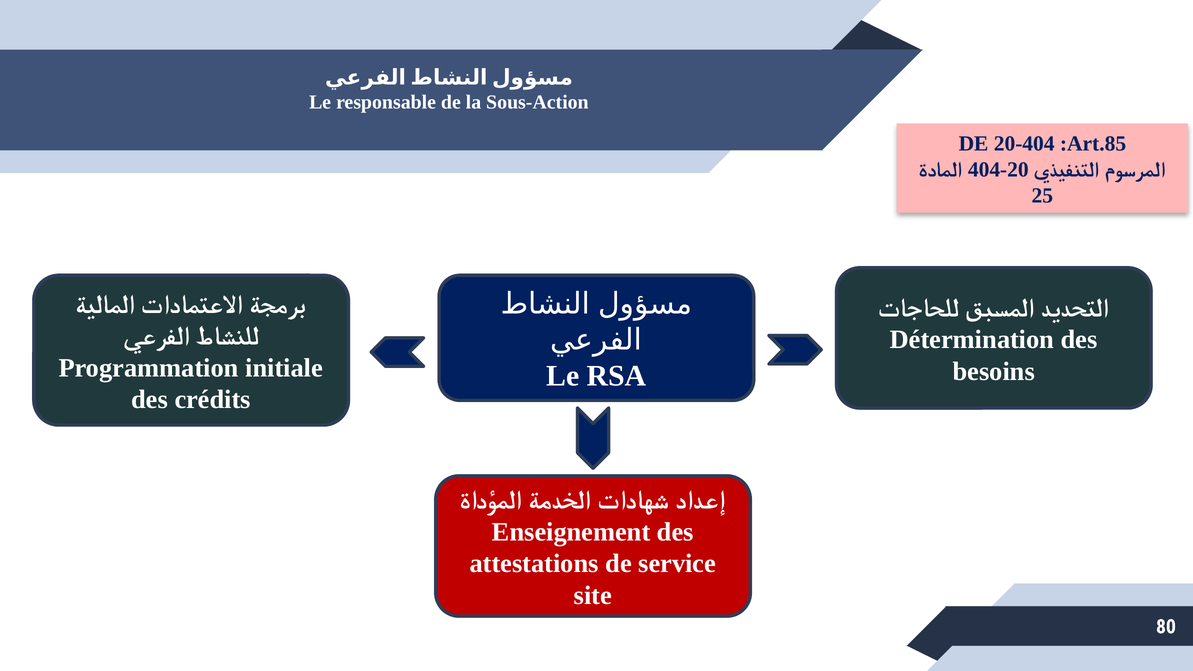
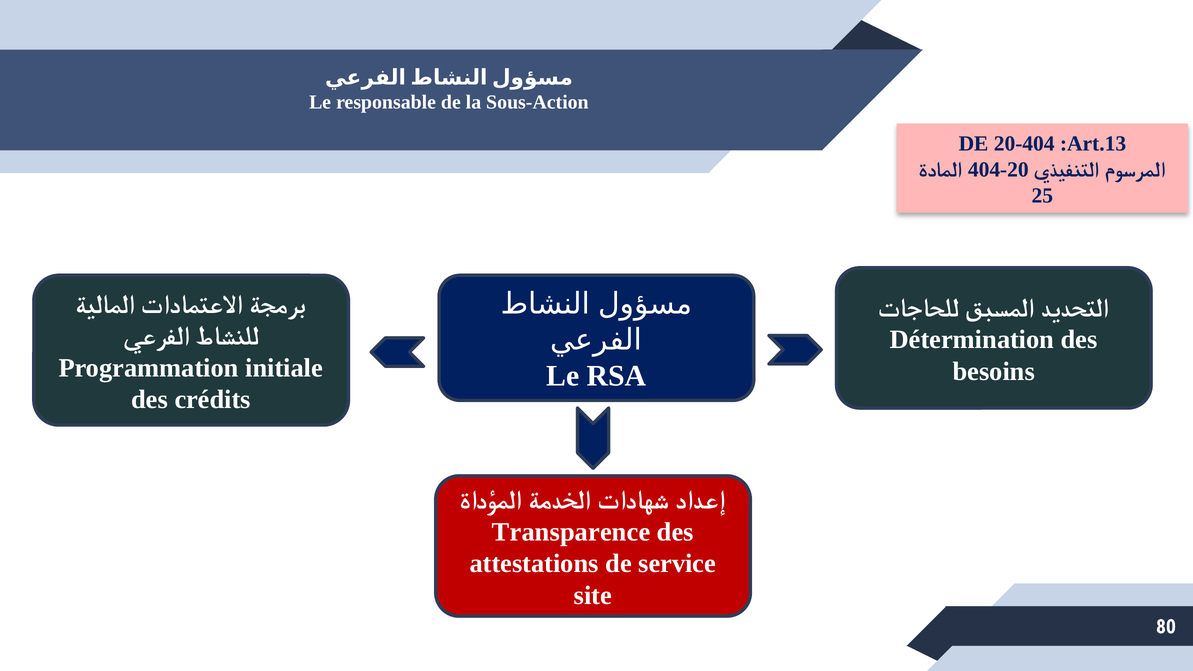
:Art.85: :Art.85 -> :Art.13 (1093, 144)
Enseignement: Enseignement -> Transparence (571, 532)
